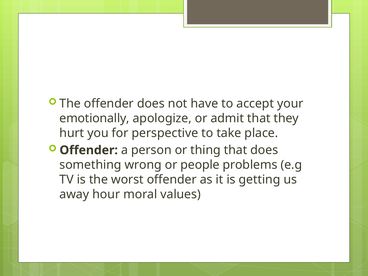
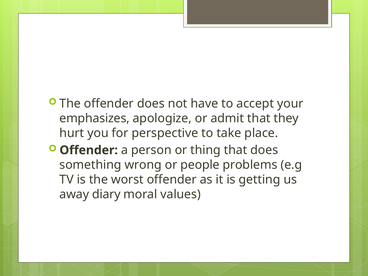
emotionally: emotionally -> emphasizes (95, 118)
hour: hour -> diary (106, 194)
